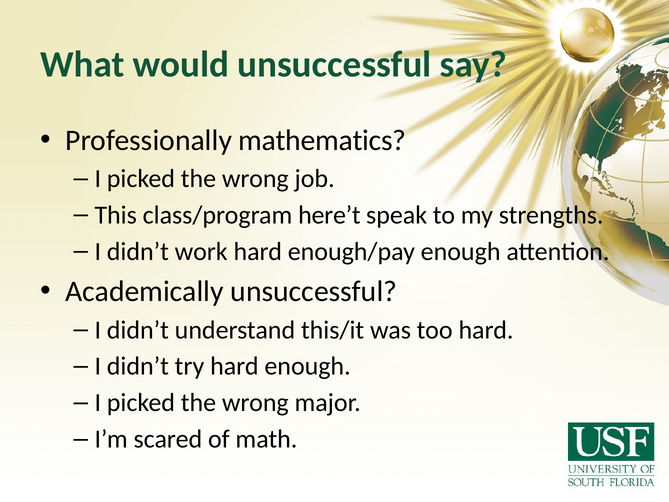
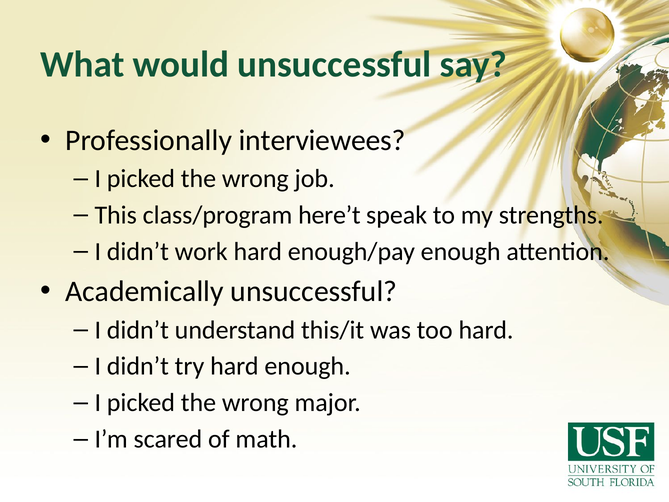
mathematics: mathematics -> interviewees (322, 140)
